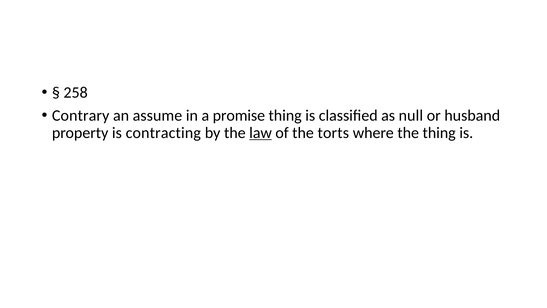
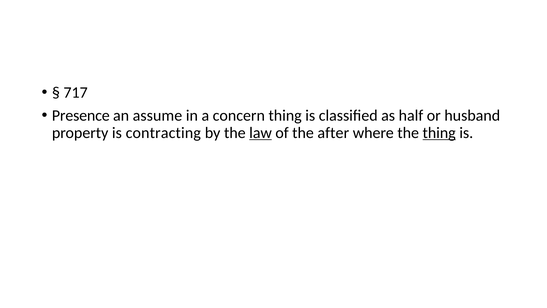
258: 258 -> 717 (76, 92)
Contrary: Contrary -> Presence (81, 115)
promise: promise -> concern (239, 115)
null: null -> half (411, 115)
torts: torts -> after (333, 133)
thing underline: none -> present (439, 133)
